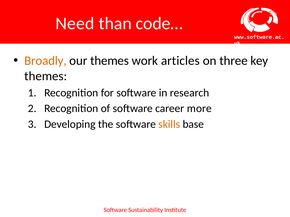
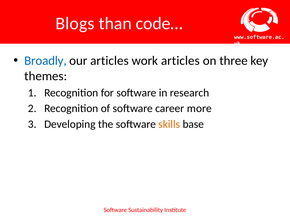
Need: Need -> Blogs (75, 24)
Broadly colour: orange -> blue (45, 61)
our themes: themes -> articles (110, 61)
